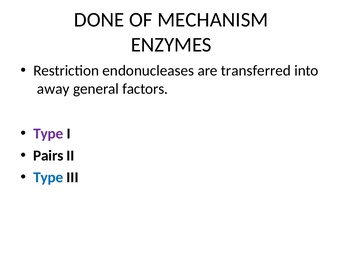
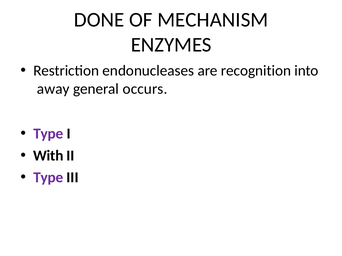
transferred: transferred -> recognition (256, 71)
factors: factors -> occurs (145, 89)
Pairs: Pairs -> With (48, 156)
Type colour: blue -> purple (48, 178)
